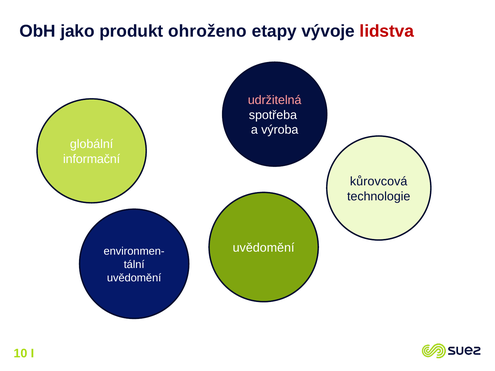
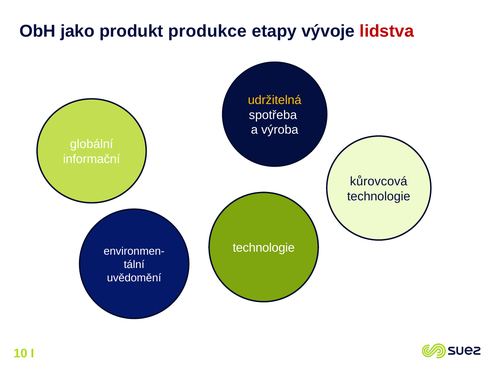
ohroženo: ohroženo -> produkce (208, 31)
udržitelná colour: pink -> yellow (275, 100)
uvědomění: uvědomění -> technologie (264, 248)
